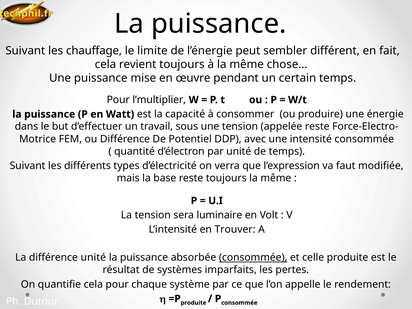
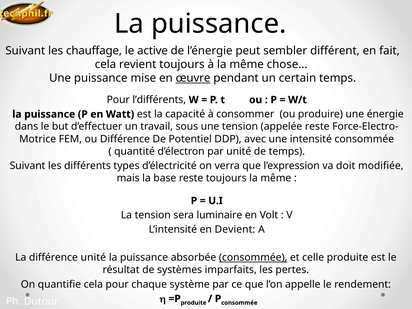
limite: limite -> active (153, 51)
œuvre underline: none -> present (193, 78)
l’multiplier: l’multiplier -> l’différents (159, 100)
faut: faut -> doit (346, 166)
Trouver: Trouver -> Devient (235, 230)
